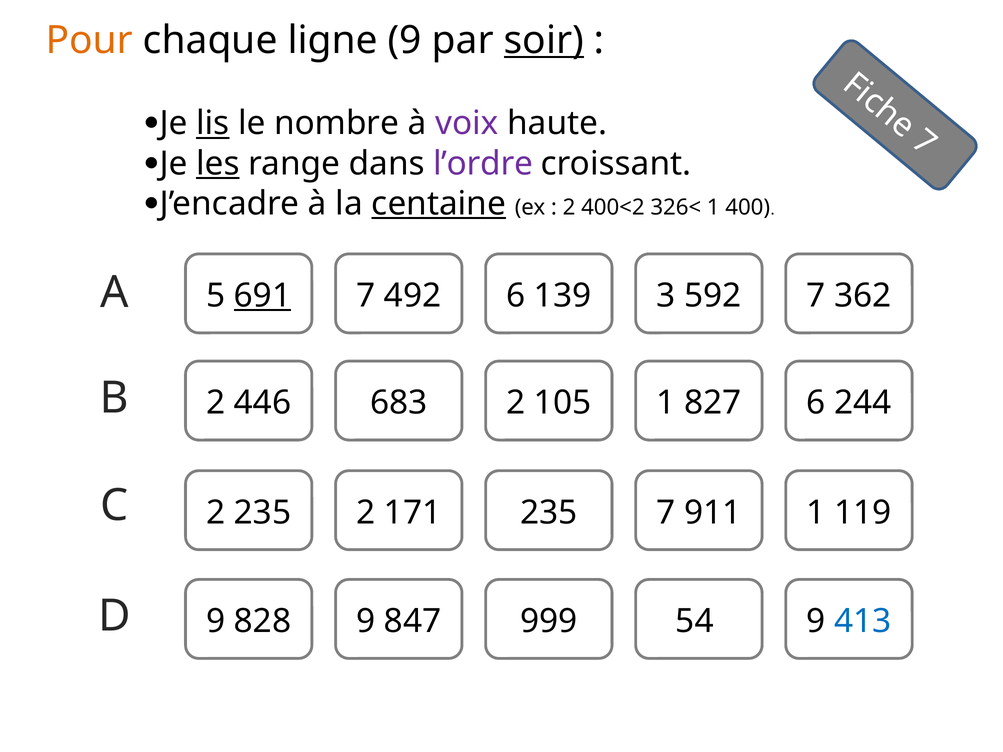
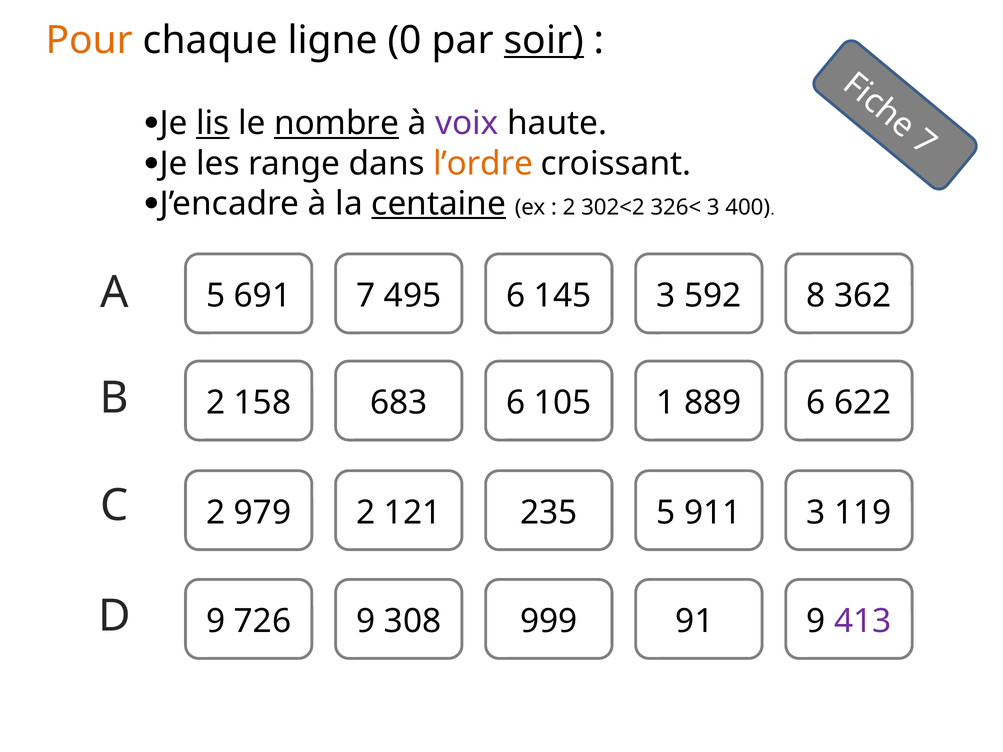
ligne 9: 9 -> 0 (405, 40)
nombre underline: none -> present (337, 123)
les underline: present -> none (218, 164)
l’ordre colour: purple -> orange (483, 164)
400<2: 400<2 -> 302<2 (613, 207)
326< 1: 1 -> 3 (713, 207)
691 underline: present -> none (263, 296)
492: 492 -> 495 (413, 296)
139: 139 -> 145 (563, 296)
592 7: 7 -> 8 (816, 296)
446: 446 -> 158 (263, 403)
683 2: 2 -> 6 (516, 403)
827: 827 -> 889 (713, 403)
244: 244 -> 622 (863, 403)
2 235: 235 -> 979 (263, 513)
171: 171 -> 121 (413, 513)
235 7: 7 -> 5 (666, 513)
911 1: 1 -> 3 (816, 513)
828: 828 -> 726 (263, 621)
847: 847 -> 308 (413, 621)
54: 54 -> 91 (695, 621)
413 colour: blue -> purple (863, 621)
